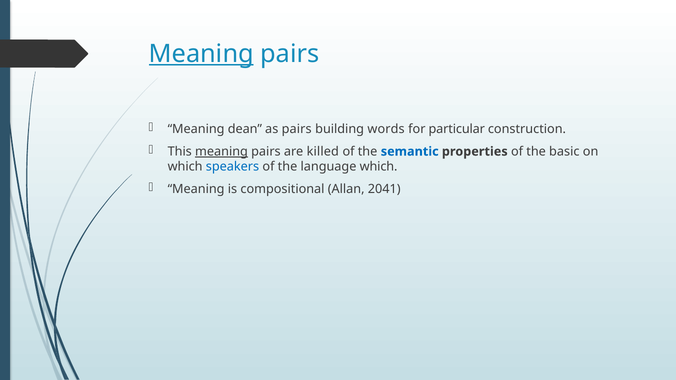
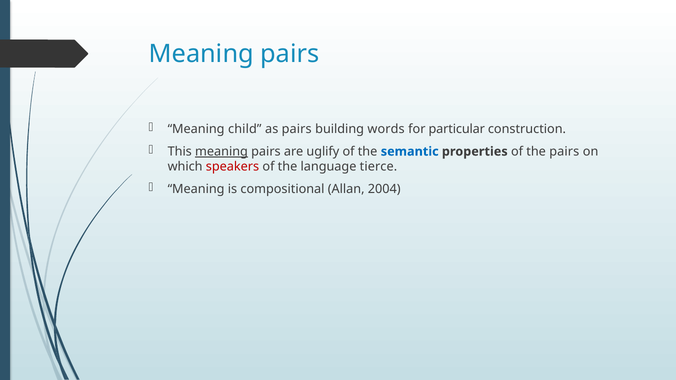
Meaning underline: present -> none (201, 54)
dean: dean -> child (245, 129)
killed: killed -> uglify (323, 152)
the basic: basic -> pairs (564, 152)
speakers colour: blue -> red (232, 167)
language which: which -> tierce (378, 167)
2041: 2041 -> 2004 (384, 189)
